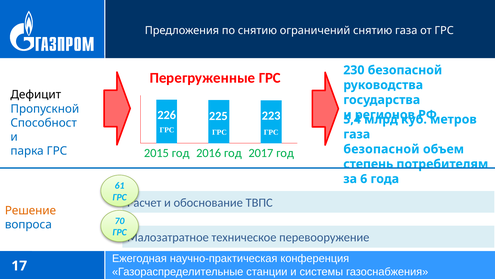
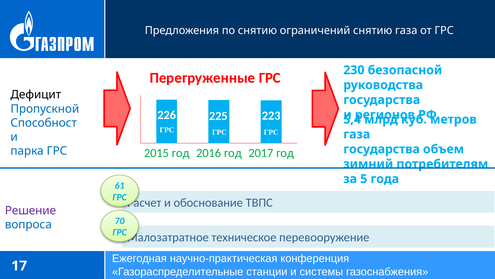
безопасной: безопасной -> государства (382, 149)
степень: степень -> зимний (368, 164)
6: 6 -> 5 (364, 179)
Решение colour: orange -> purple (30, 210)
